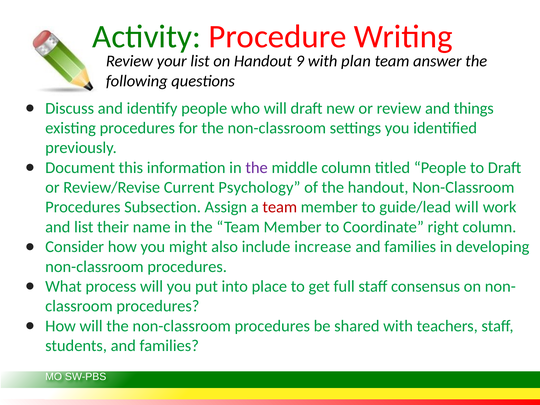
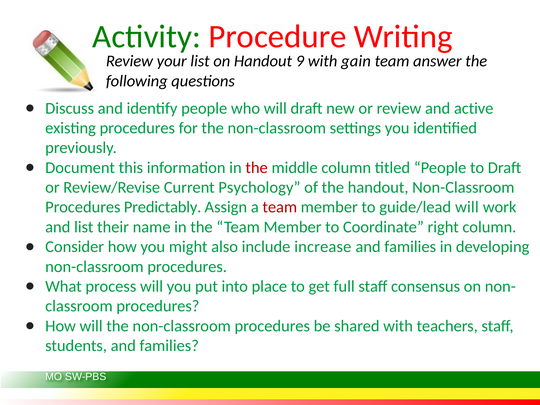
plan: plan -> gain (356, 61)
things: things -> active (474, 108)
the colour: purple -> red (257, 168)
Subsection: Subsection -> Predictably (163, 207)
